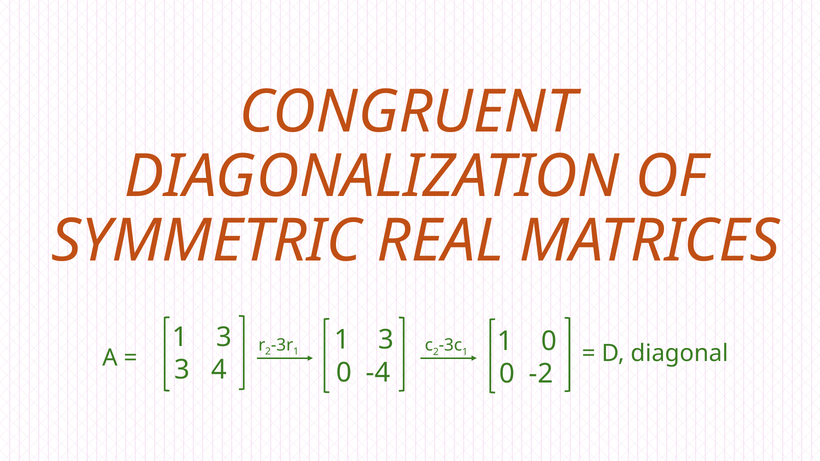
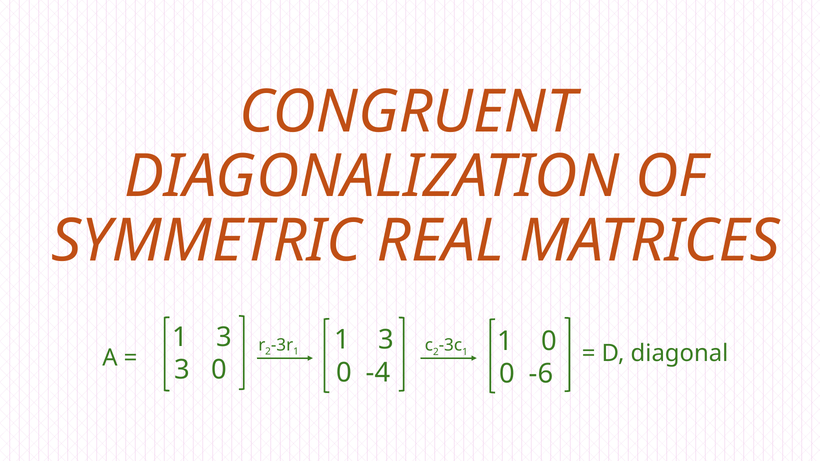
4: 4 -> 0 (219, 370)
-2: -2 -> -6 (541, 374)
